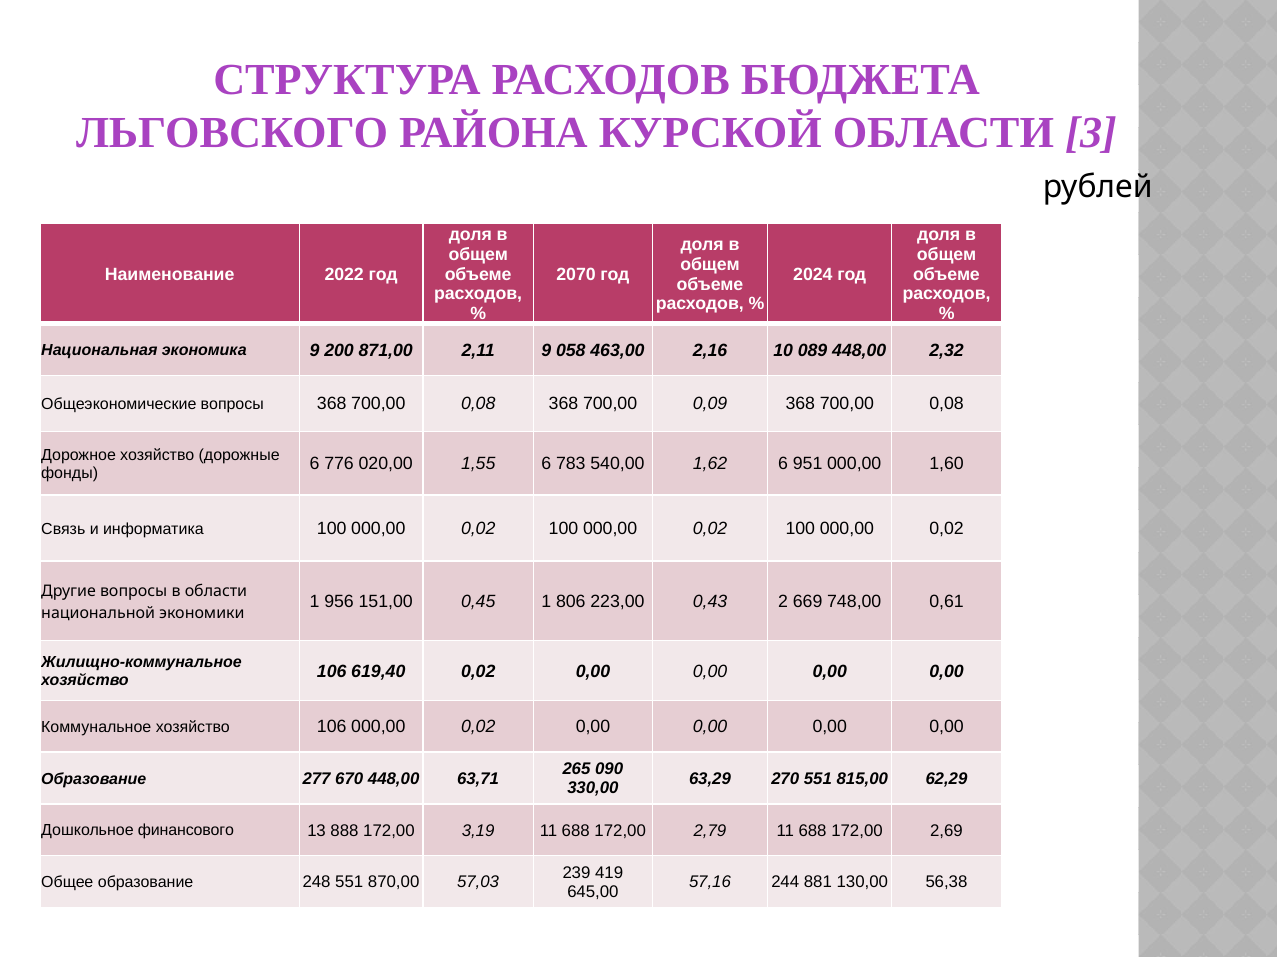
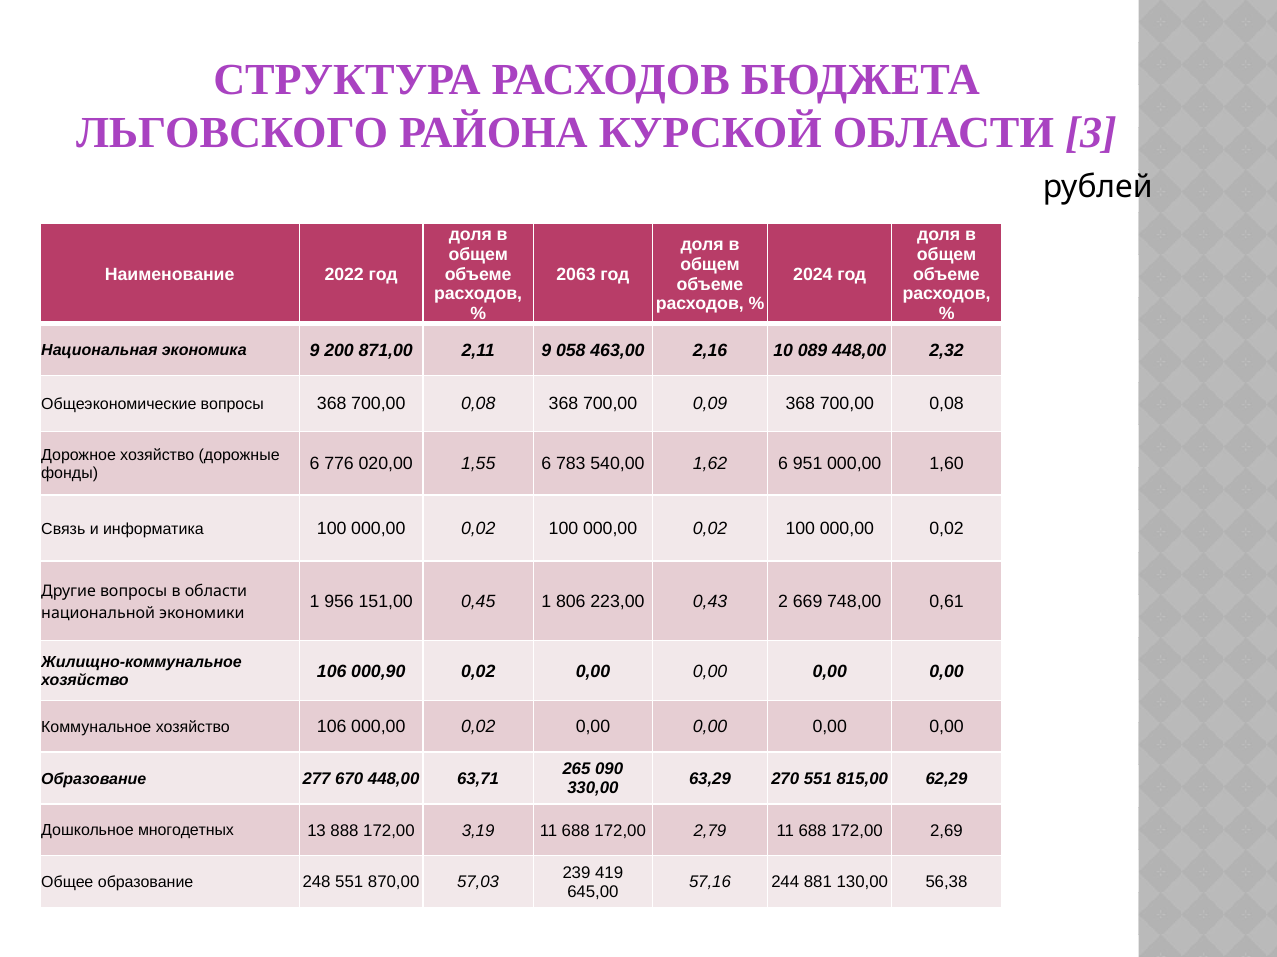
2070: 2070 -> 2063 (576, 275)
619,40: 619,40 -> 000,90 (378, 672)
финансового: финансового -> многодетных (186, 831)
